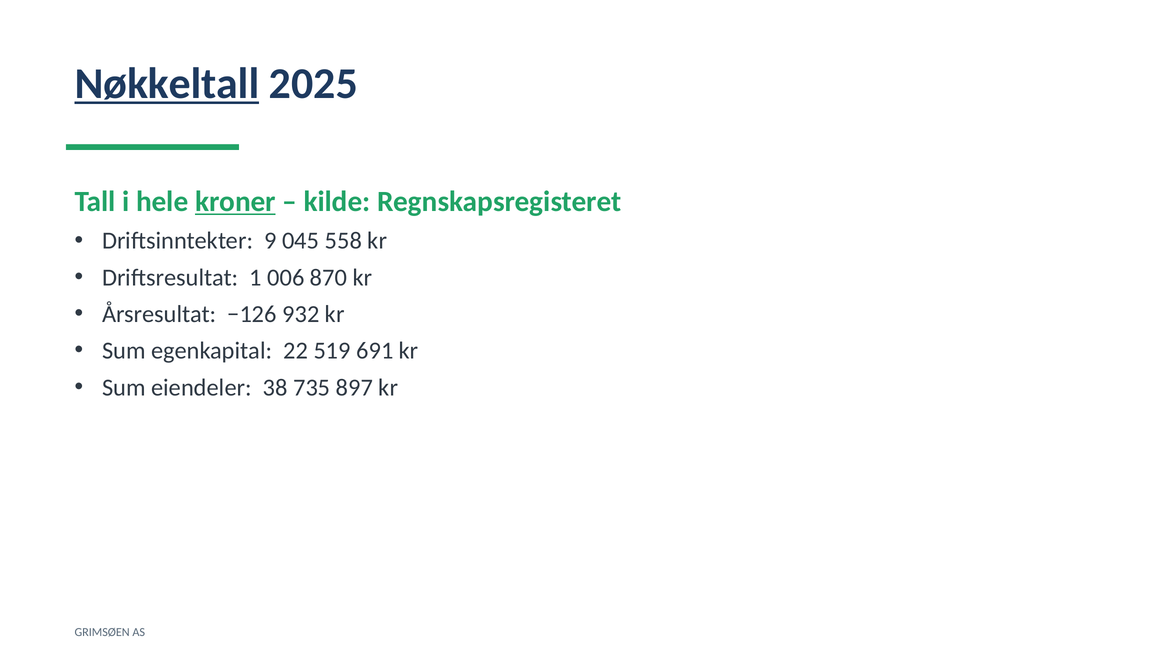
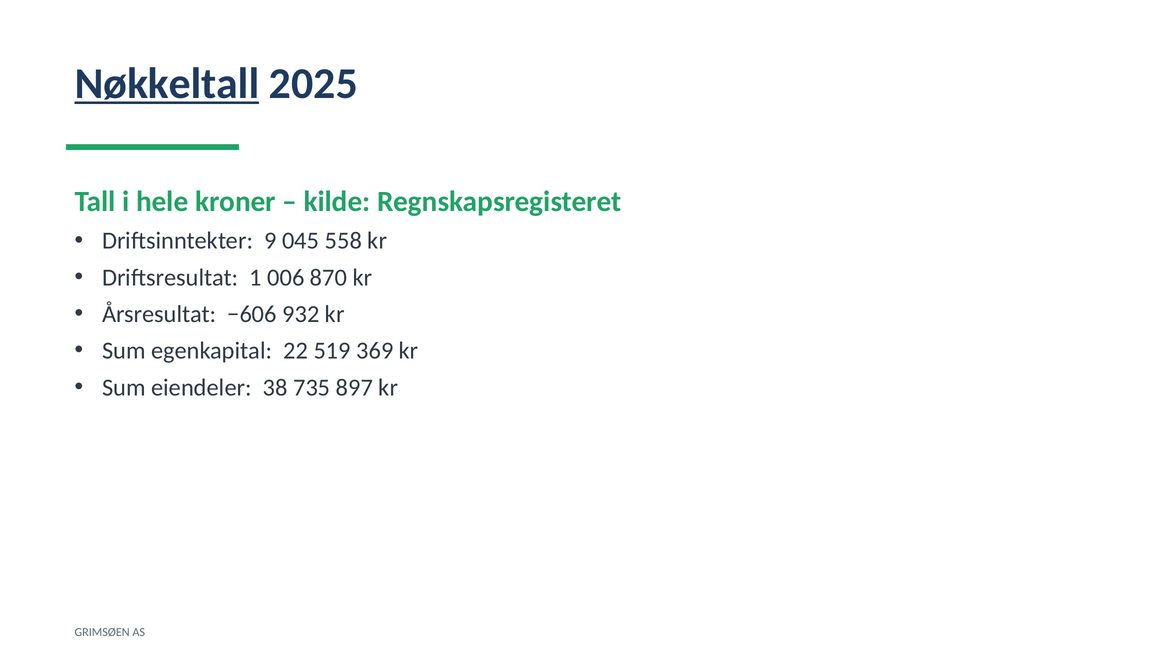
kroner underline: present -> none (235, 202)
−126: −126 -> −606 (252, 314)
691: 691 -> 369 (375, 351)
